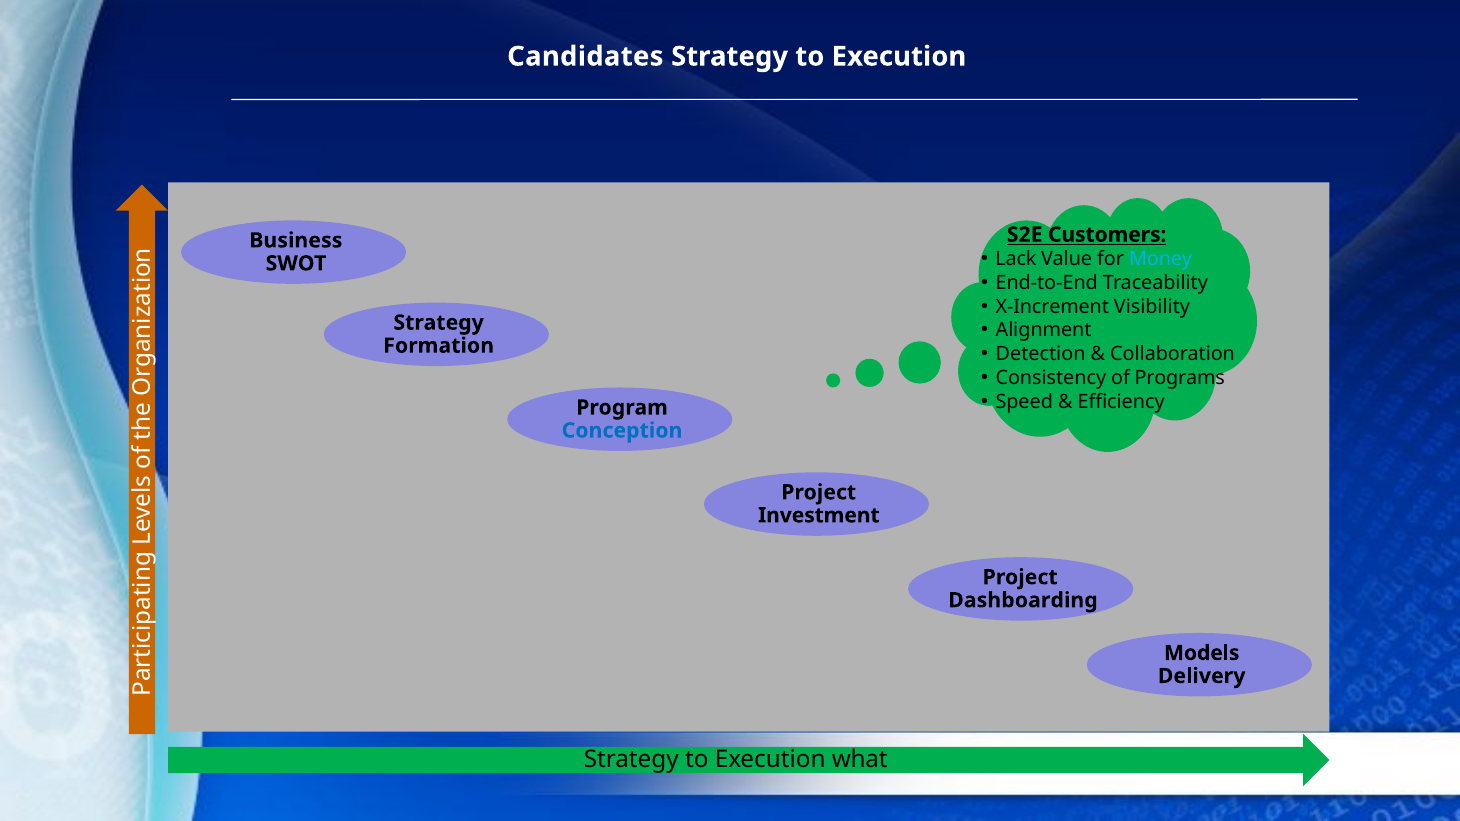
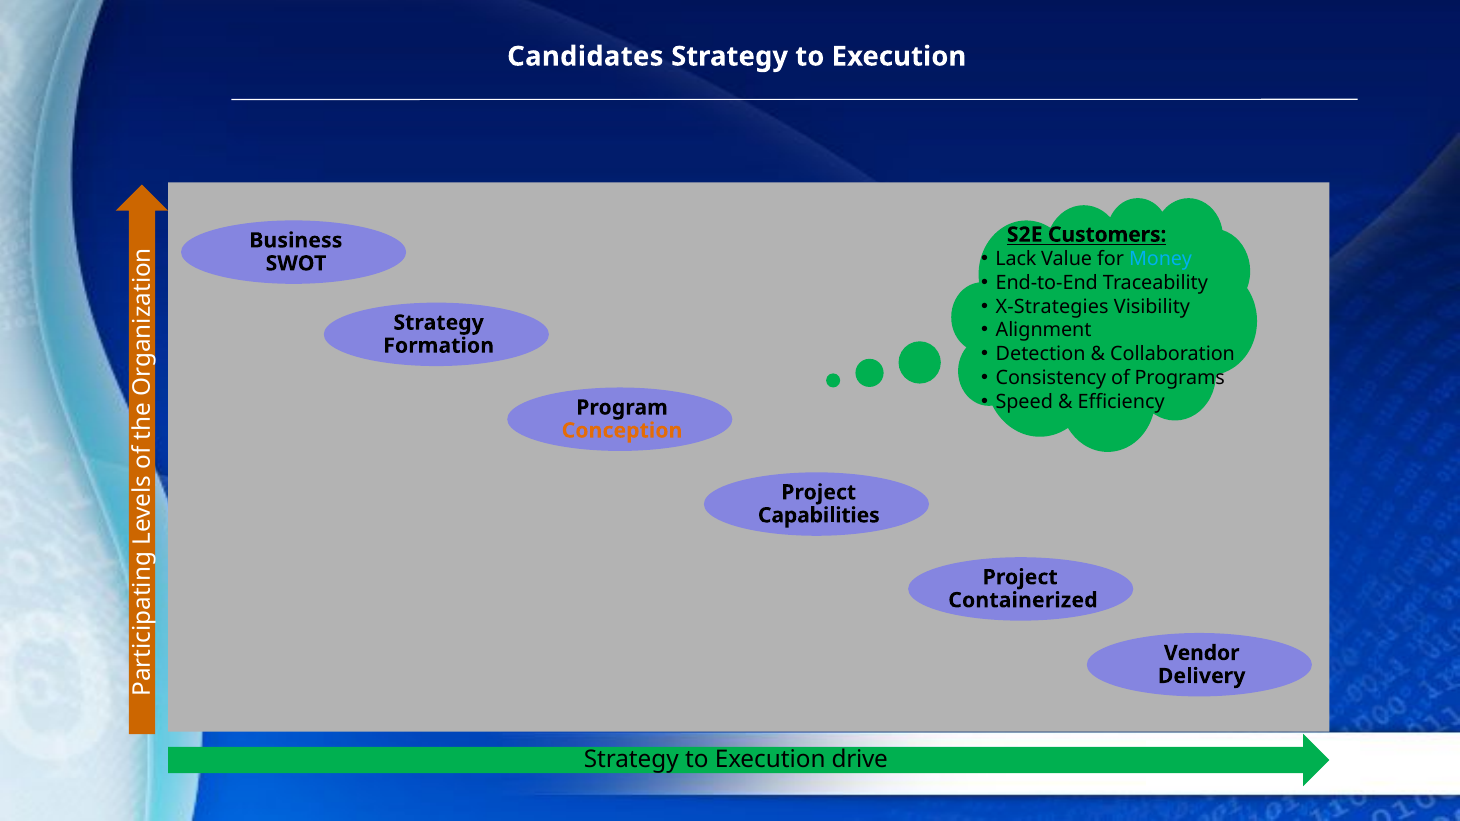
X-Increment: X-Increment -> X-Strategies (1052, 307)
Conception colour: blue -> orange (622, 431)
Investment: Investment -> Capabilities (819, 516)
Dashboarding: Dashboarding -> Containerized (1023, 600)
Models: Models -> Vendor (1202, 653)
what: what -> drive (860, 760)
